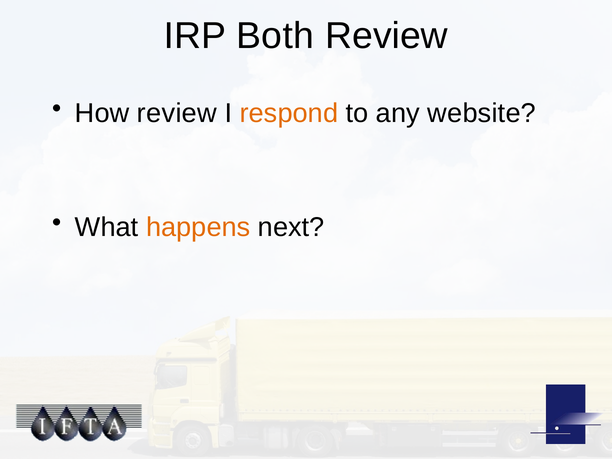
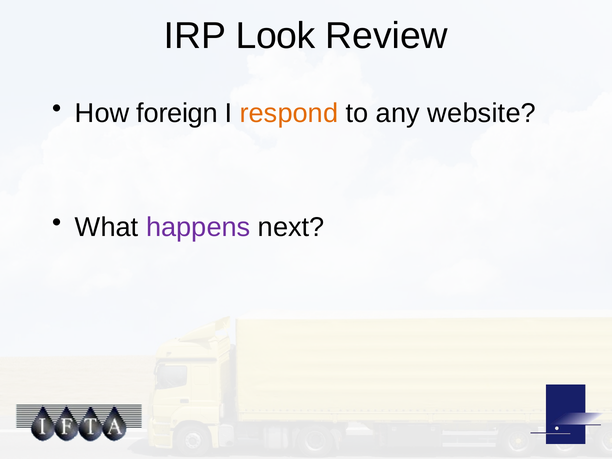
Both: Both -> Look (276, 36)
How review: review -> foreign (177, 113)
happens colour: orange -> purple (198, 227)
